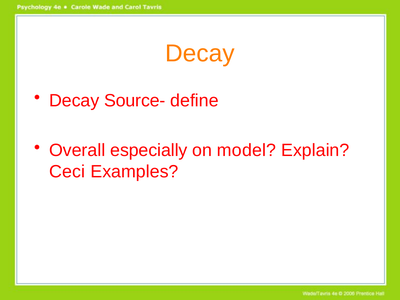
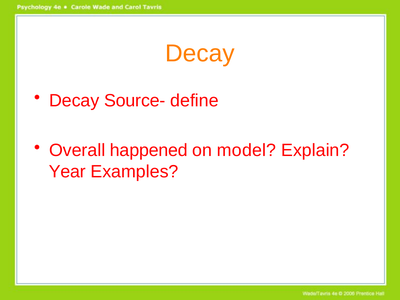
especially: especially -> happened (149, 150)
Ceci: Ceci -> Year (67, 172)
